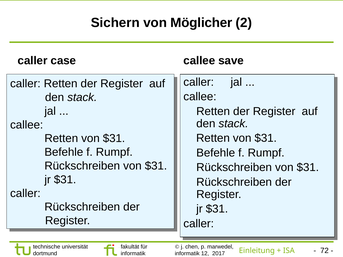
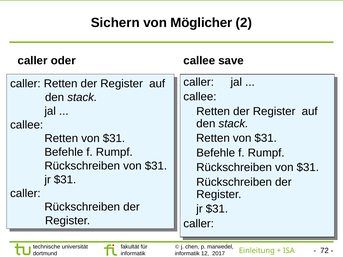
case: case -> oder (63, 61)
